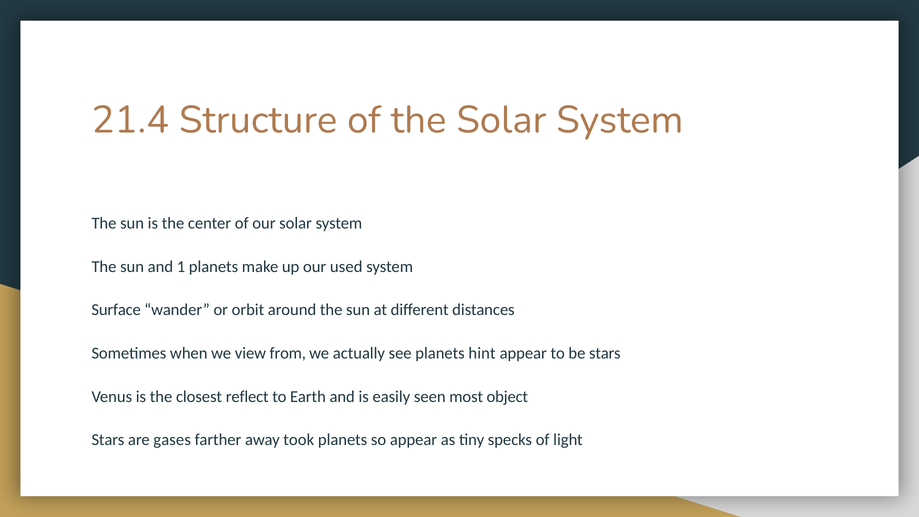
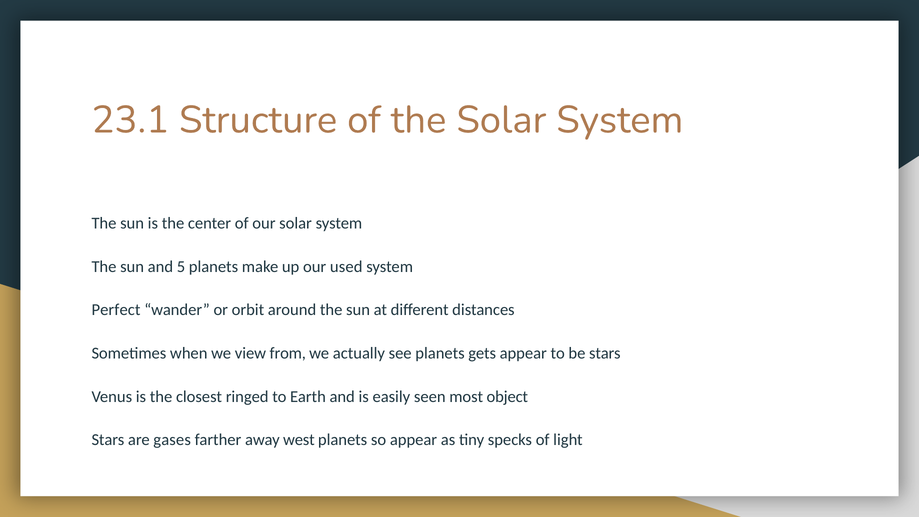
21.4: 21.4 -> 23.1 (130, 120)
1: 1 -> 5 (181, 267)
Surface: Surface -> Perfect (116, 310)
hint: hint -> gets (482, 353)
reflect: reflect -> ringed (247, 397)
took: took -> west (299, 440)
